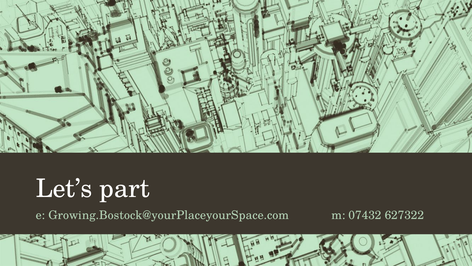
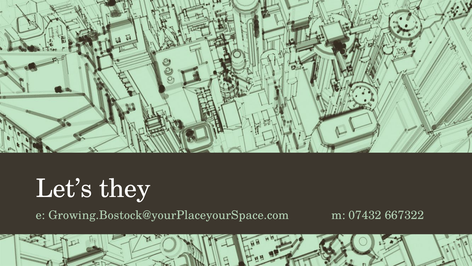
part: part -> they (125, 188)
627322: 627322 -> 667322 (404, 215)
